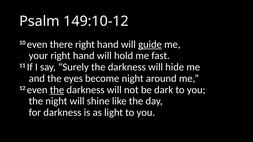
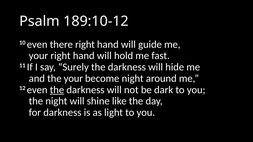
149:10-12: 149:10-12 -> 189:10-12 (96, 21)
guide underline: present -> none (150, 44)
the eyes: eyes -> your (73, 79)
